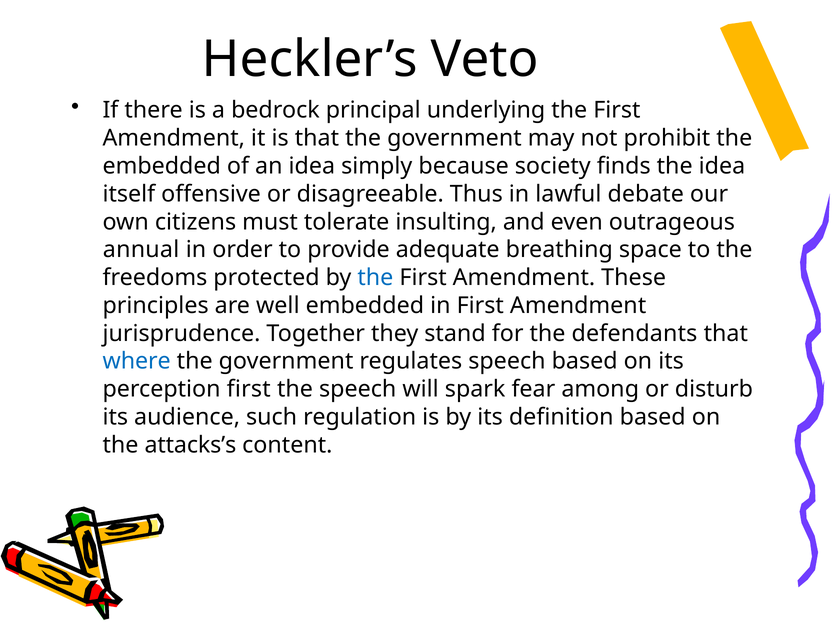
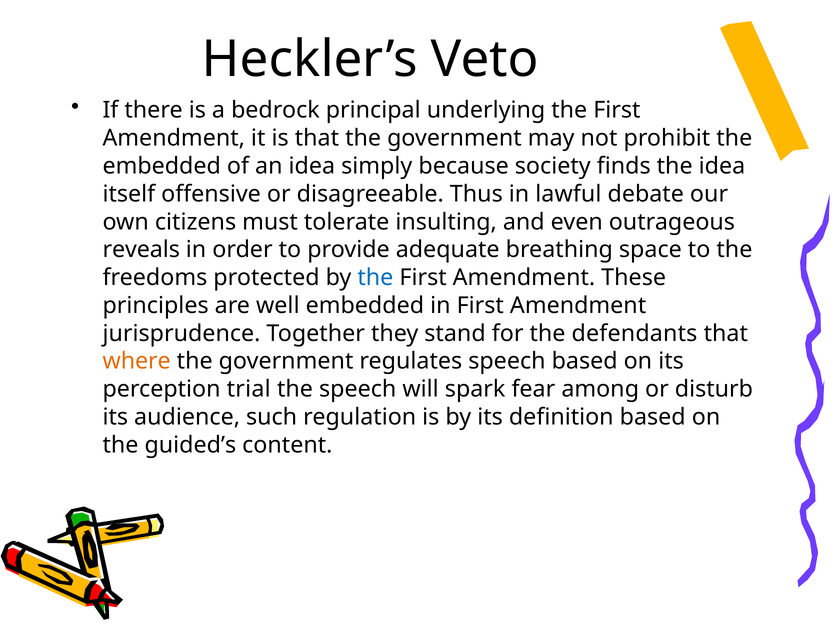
annual: annual -> reveals (141, 250)
where colour: blue -> orange (137, 362)
perception first: first -> trial (249, 390)
attacks’s: attacks’s -> guided’s (190, 445)
